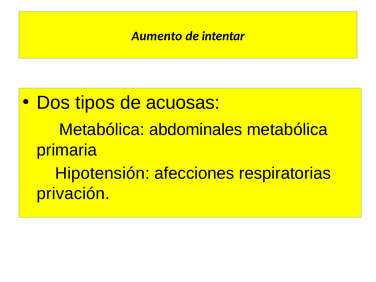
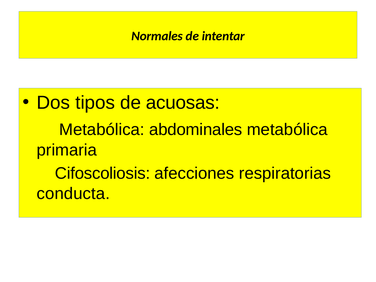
Aumento: Aumento -> Normales (157, 36)
Hipotensión: Hipotensión -> Cifoscoliosis (103, 173)
privación: privación -> conducta (73, 194)
